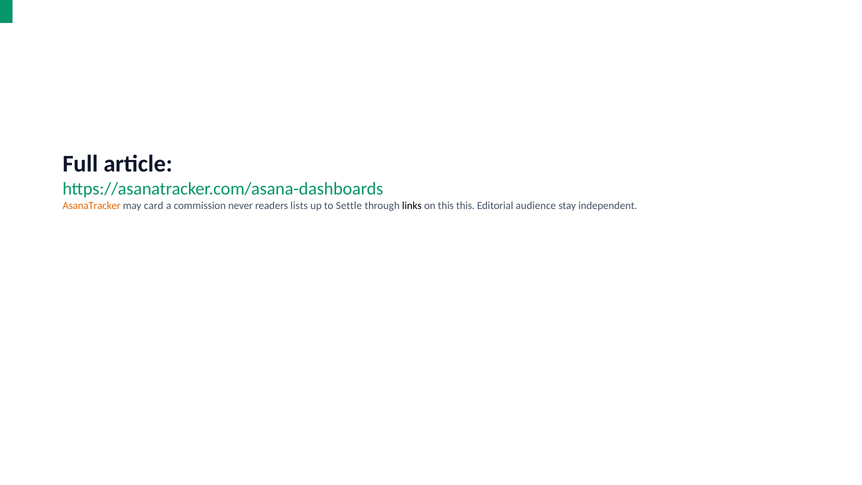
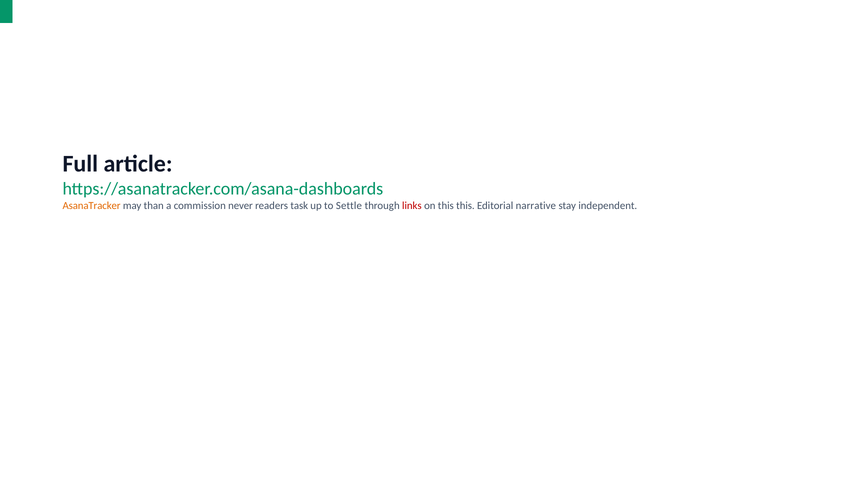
card: card -> than (154, 205)
lists: lists -> task (299, 205)
links colour: black -> red (412, 205)
audience: audience -> narrative (536, 205)
